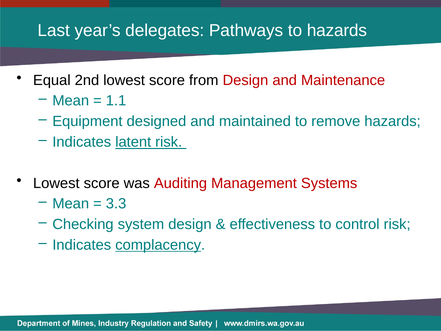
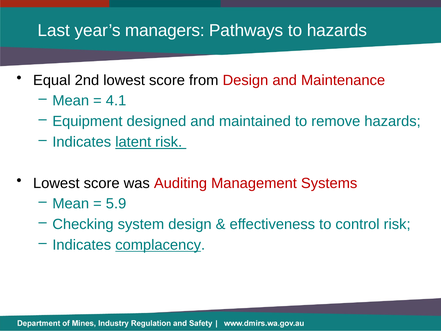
delegates: delegates -> managers (165, 30)
1.1: 1.1 -> 4.1 (116, 101)
3.3: 3.3 -> 5.9 (116, 204)
